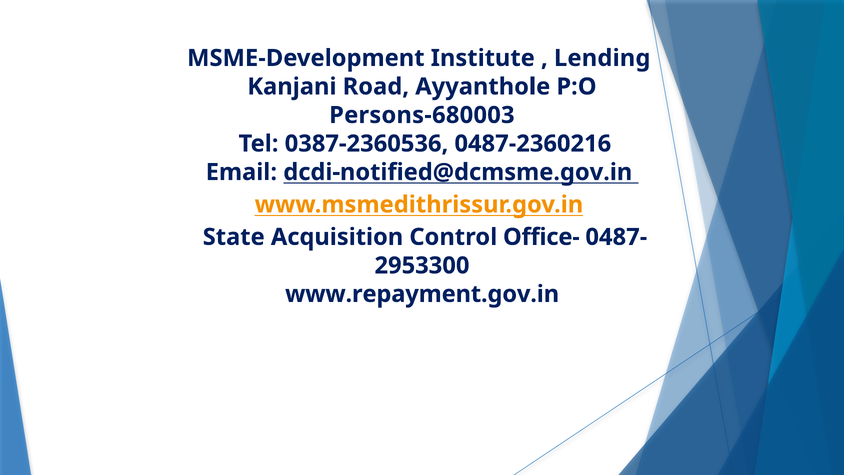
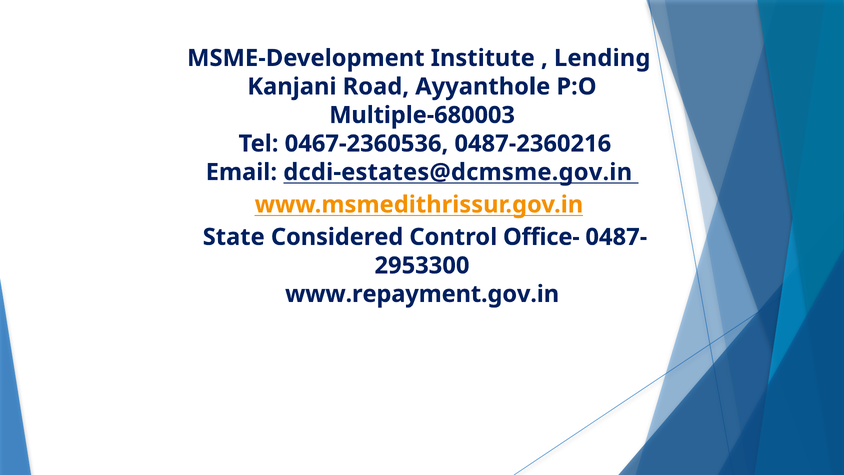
Persons-680003: Persons-680003 -> Multiple-680003 (422, 115)
0387-2360536: 0387-2360536 -> 0467-2360536 (366, 144)
dcdi-notified@dcmsme.gov.in: dcdi-notified@dcmsme.gov.in -> dcdi-estates@dcmsme.gov.in (458, 172)
Acquisition: Acquisition -> Considered (337, 237)
